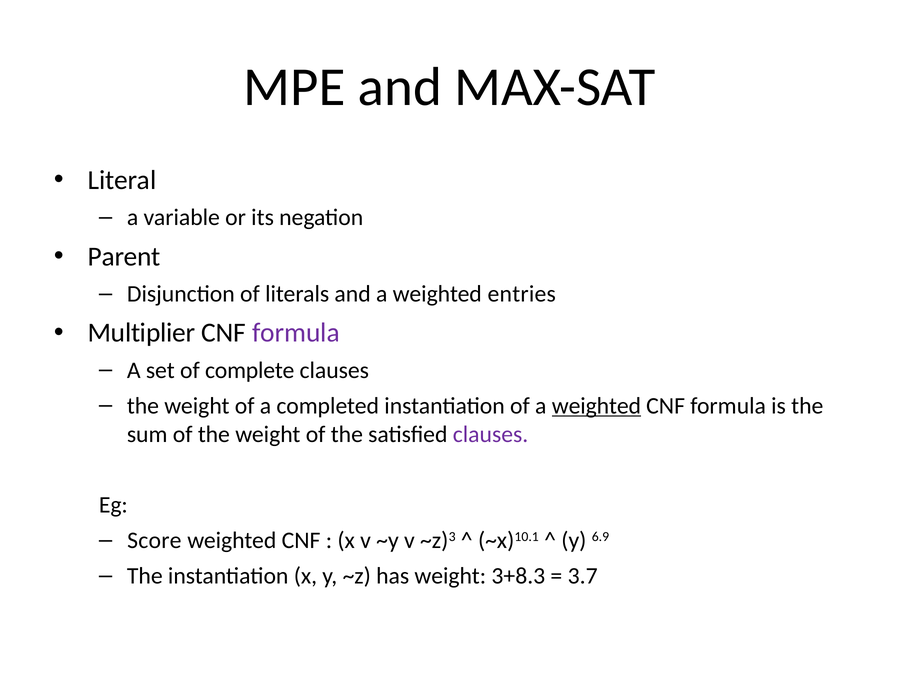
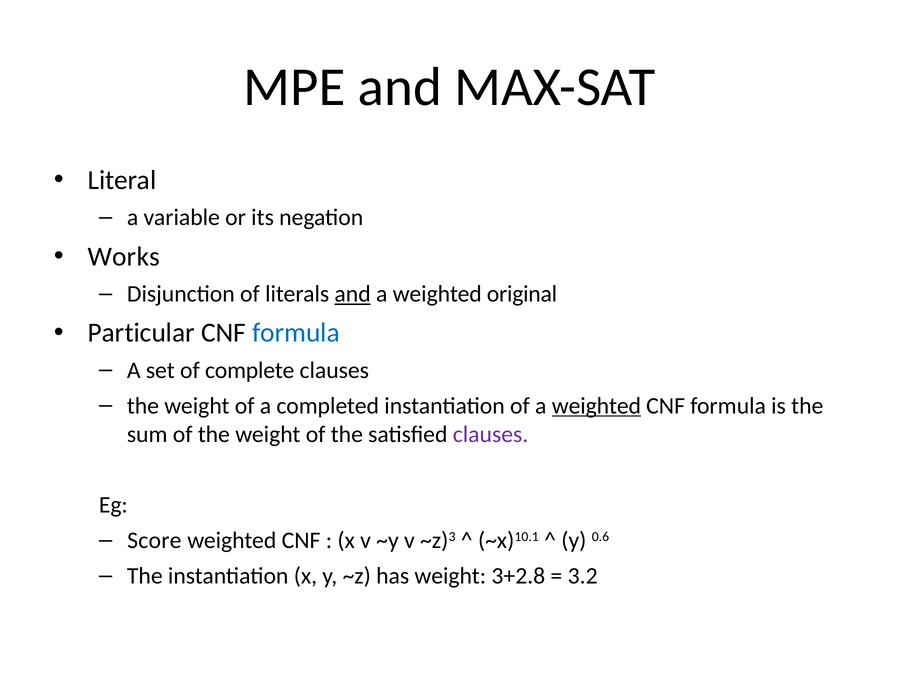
Parent: Parent -> Works (124, 257)
and underline: none -> present (353, 294)
entries: entries -> original (522, 294)
Multiplier: Multiplier -> Particular (141, 333)
formula colour: purple -> blue (296, 333)
6.9: 6.9 -> 0.6 (600, 537)
3+8.3: 3+8.3 -> 3+2.8 (518, 576)
3.7: 3.7 -> 3.2 (583, 576)
